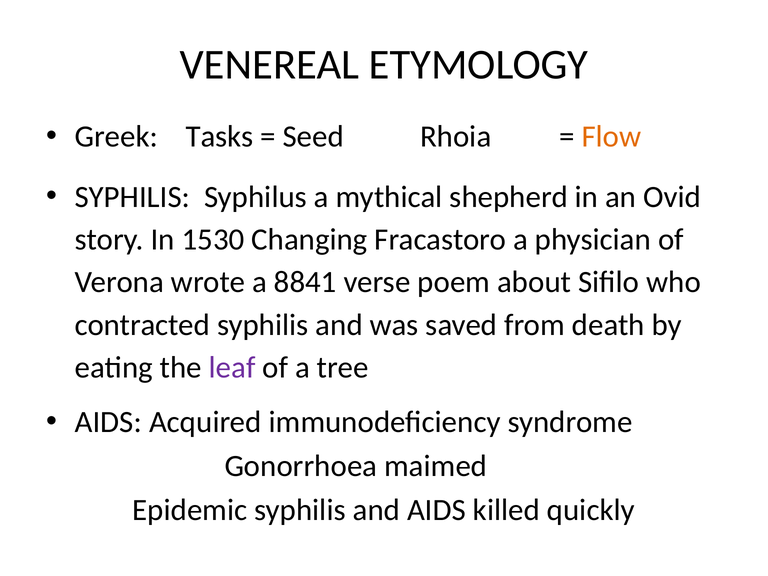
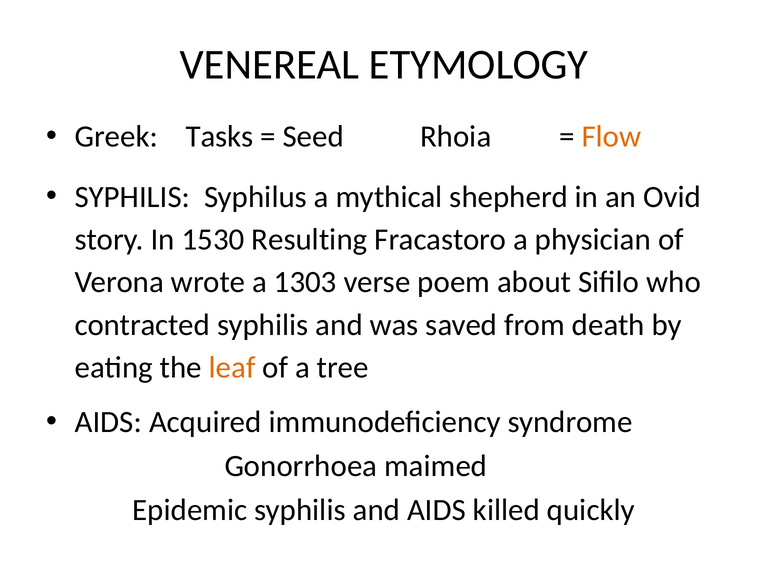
Changing: Changing -> Resulting (309, 240)
8841: 8841 -> 1303 (305, 282)
leaf colour: purple -> orange (232, 368)
